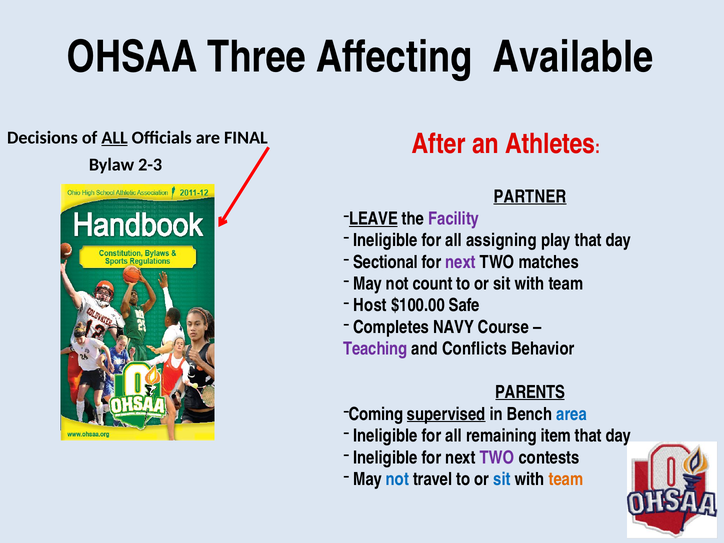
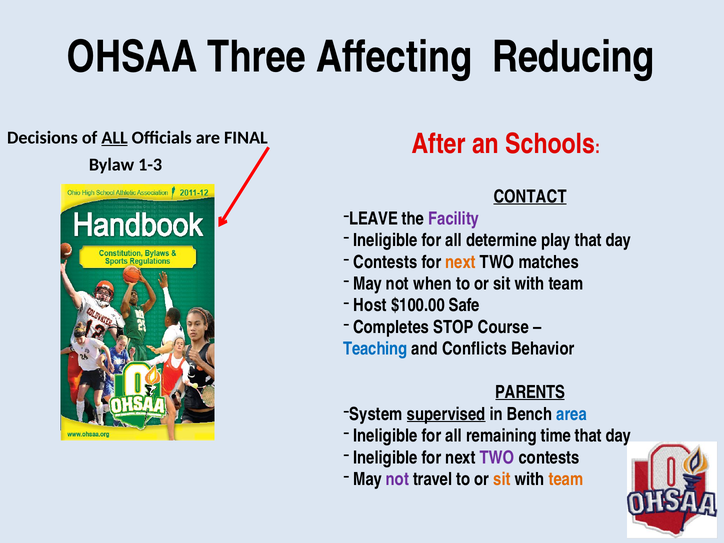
Available: Available -> Reducing (573, 57)
Athletes: Athletes -> Schools (550, 144)
2-3: 2-3 -> 1-3 (150, 165)
PARTNER: PARTNER -> CONTACT (530, 197)
LEAVE underline: present -> none (374, 219)
assigning: assigning -> determine (501, 240)
Sectional: Sectional -> Contests (385, 262)
next colour: purple -> orange (461, 262)
count: count -> when (433, 284)
NAVY: NAVY -> STOP (453, 327)
Teaching colour: purple -> blue (375, 349)
Coming: Coming -> System (376, 414)
item: item -> time (556, 436)
not colour: blue -> purple (397, 479)
sit colour: blue -> orange (502, 479)
